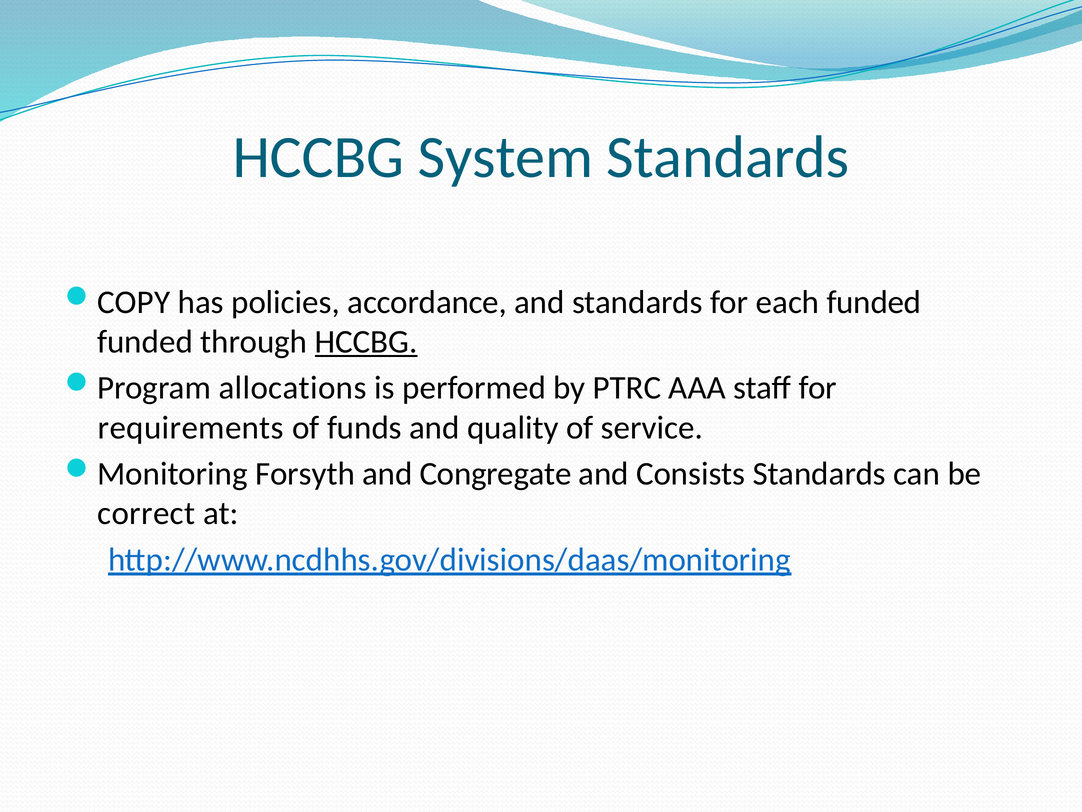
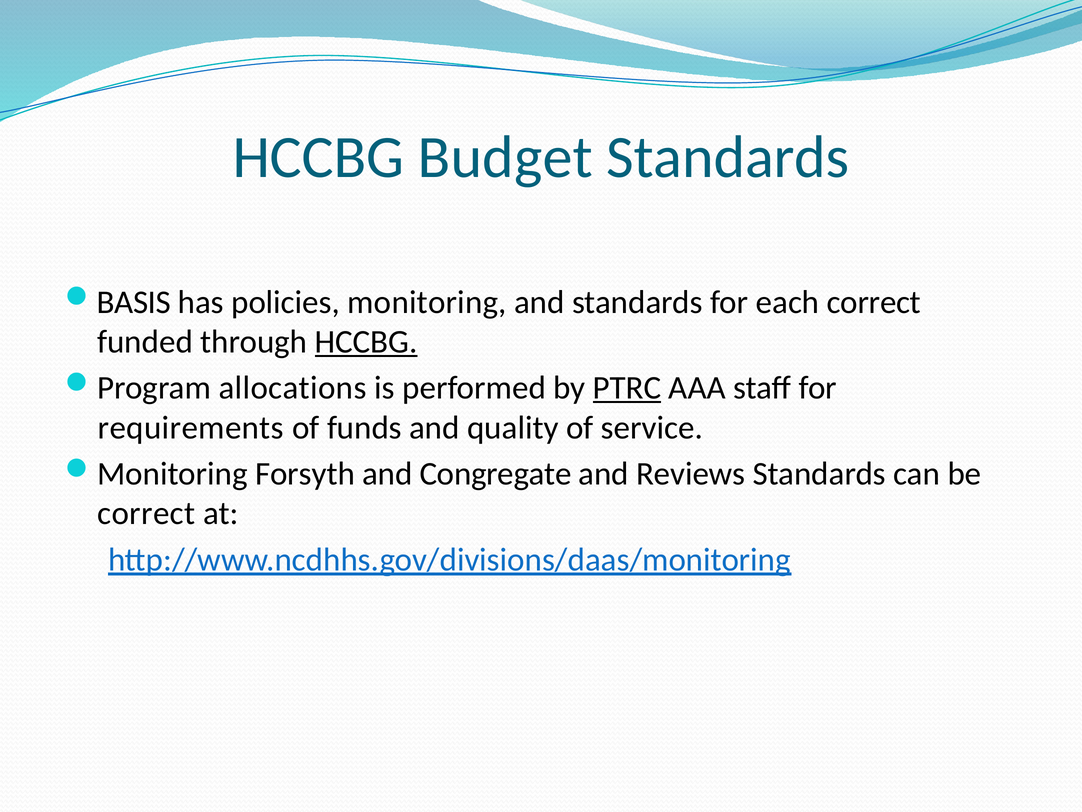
System: System -> Budget (505, 157)
COPY: COPY -> BASIS (134, 302)
policies accordance: accordance -> monitoring (427, 302)
each funded: funded -> correct (874, 302)
PTRC underline: none -> present (627, 388)
Consists: Consists -> Reviews (691, 474)
